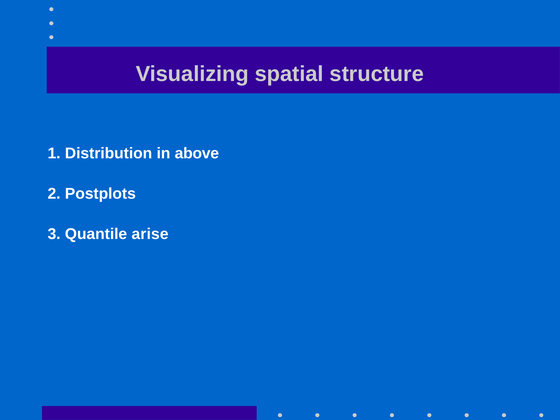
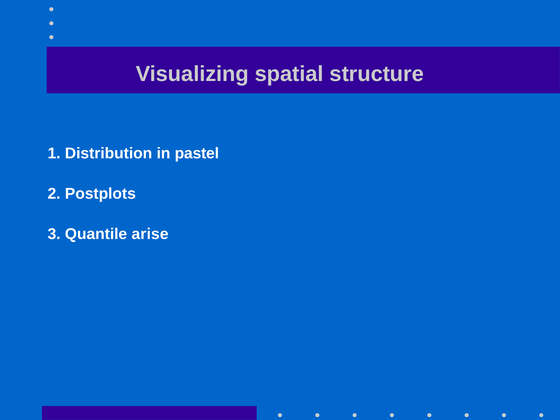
above: above -> pastel (197, 153)
